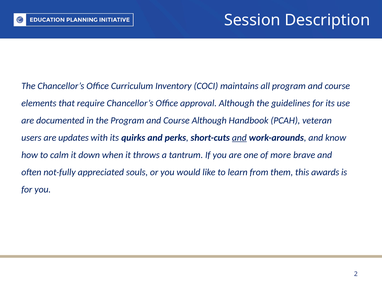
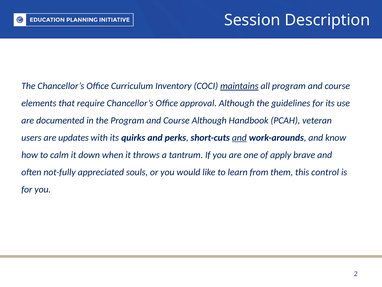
maintains underline: none -> present (239, 86)
more: more -> apply (281, 155)
awards: awards -> control (325, 172)
